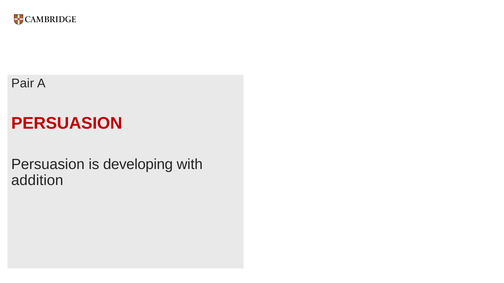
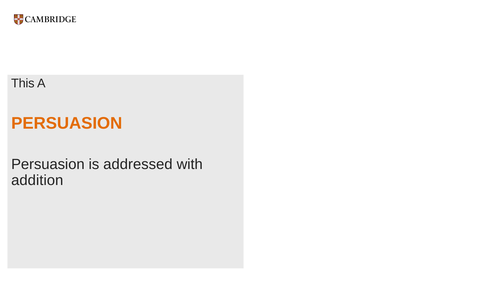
Pair: Pair -> This (23, 84)
PERSUASION colour: red -> orange (67, 123)
developing: developing -> addressed (138, 165)
